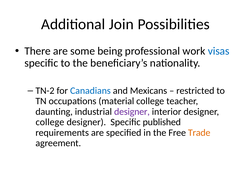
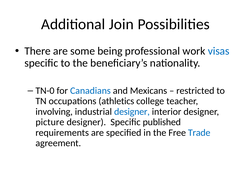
TN-2: TN-2 -> TN-0 (45, 91)
material: material -> athletics (116, 101)
daunting: daunting -> involving (54, 112)
designer colour: purple -> blue (132, 112)
college: college -> picture (50, 122)
Trade colour: orange -> blue (199, 133)
